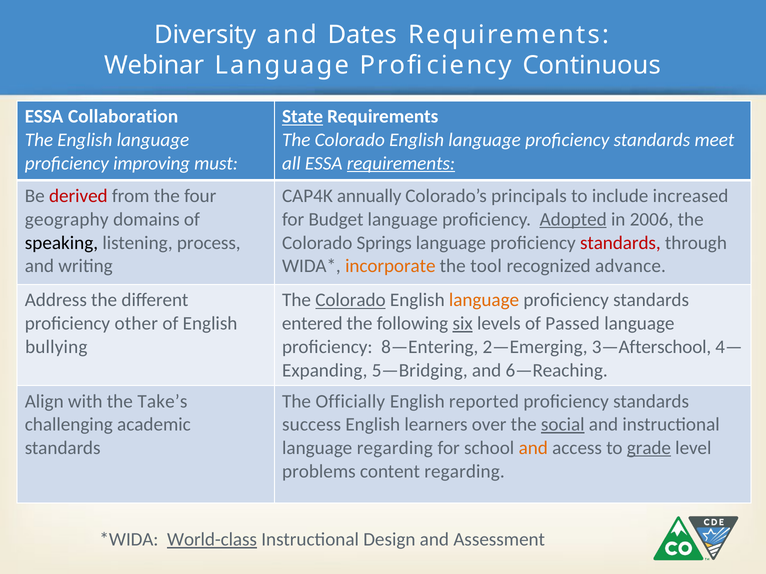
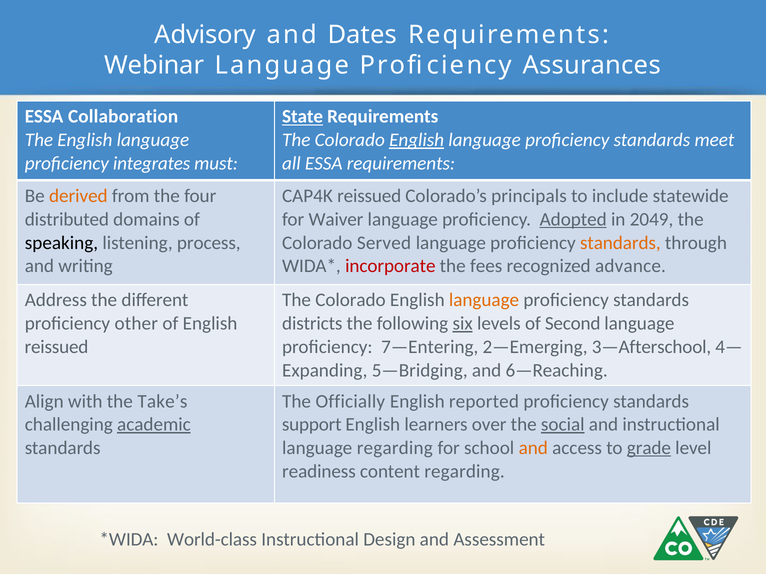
Diversity: Diversity -> Advisory (205, 35)
Continuous: Continuous -> Assurances (592, 66)
English underline: none -> present (417, 140)
improving: improving -> integrates (152, 163)
requirements underline: present -> none (401, 163)
derived colour: red -> orange (78, 196)
CAP4K annually: annually -> reissued (369, 196)
increased: increased -> statewide (691, 196)
geography: geography -> distributed (67, 220)
Budget: Budget -> Waiver (336, 220)
2006: 2006 -> 2049 (652, 220)
Springs: Springs -> Served (384, 243)
standards colour: red -> orange (620, 243)
incorporate colour: orange -> red (390, 266)
tool: tool -> fees (486, 266)
Colorado underline: present -> none (350, 300)
entered: entered -> districts (312, 324)
Passed: Passed -> Second (573, 324)
bullying: bullying -> reissued (56, 347)
8—Entering: 8—Entering -> 7—Entering (430, 347)
academic underline: none -> present (154, 425)
success: success -> support (312, 425)
problems: problems -> readiness (319, 472)
World-class underline: present -> none (212, 540)
